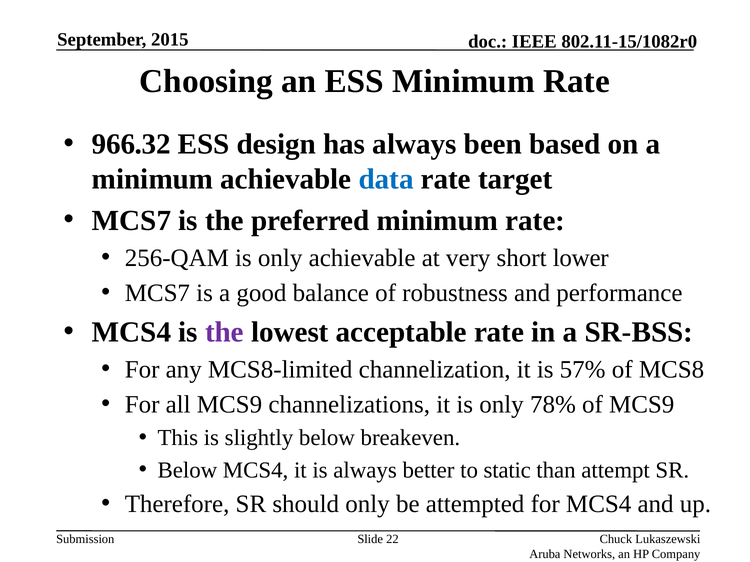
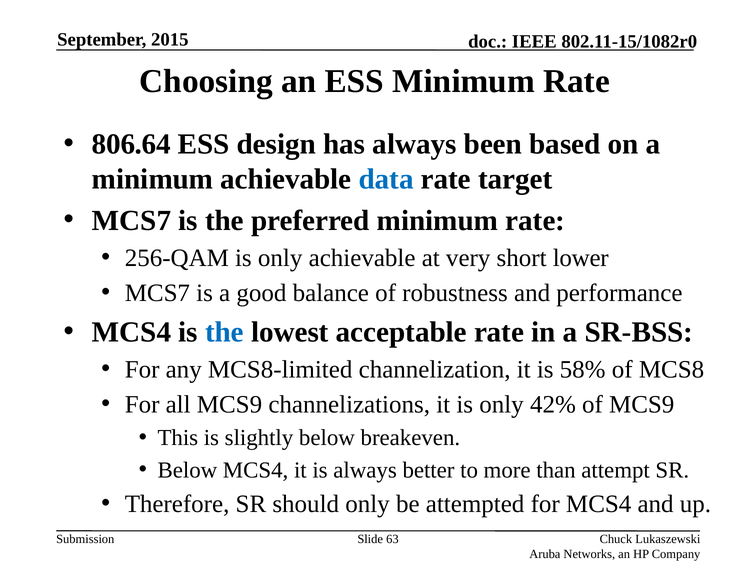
966.32: 966.32 -> 806.64 (131, 144)
the colour: purple -> blue (224, 332)
57%: 57% -> 58% (583, 370)
78%: 78% -> 42% (553, 405)
static: static -> more (507, 470)
22: 22 -> 63 (392, 539)
